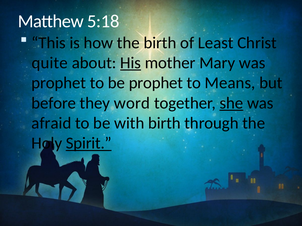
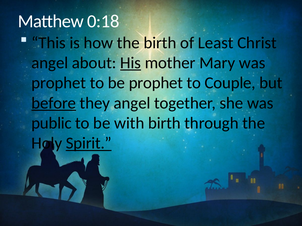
5:18: 5:18 -> 0:18 (103, 21)
quite: quite -> angel (50, 63)
Means: Means -> Couple (230, 83)
before underline: none -> present (54, 103)
they word: word -> angel (132, 103)
she underline: present -> none (231, 103)
afraid: afraid -> public (52, 123)
